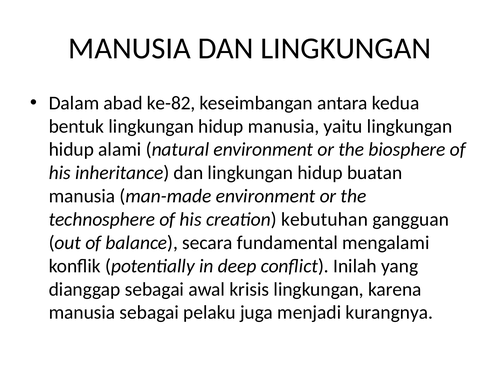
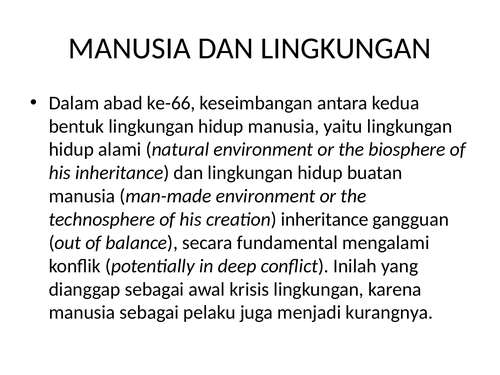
ke-82: ke-82 -> ke-66 (171, 103)
creation kebutuhan: kebutuhan -> inheritance (325, 219)
